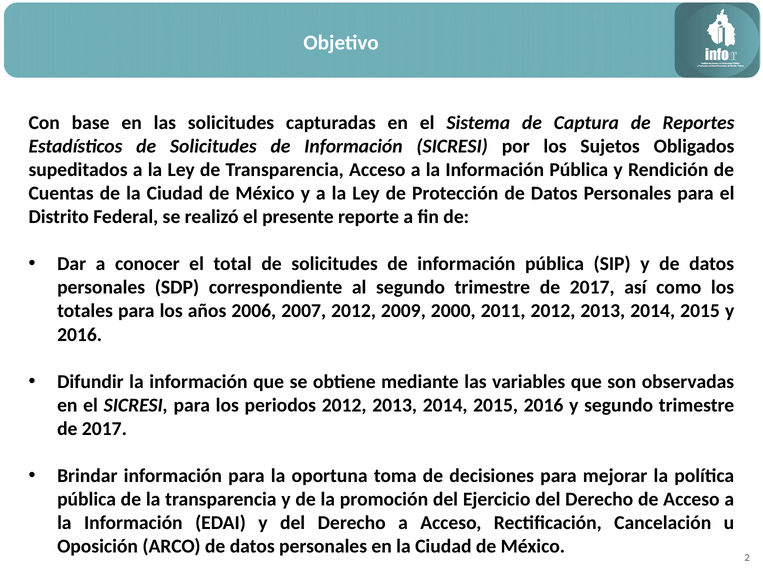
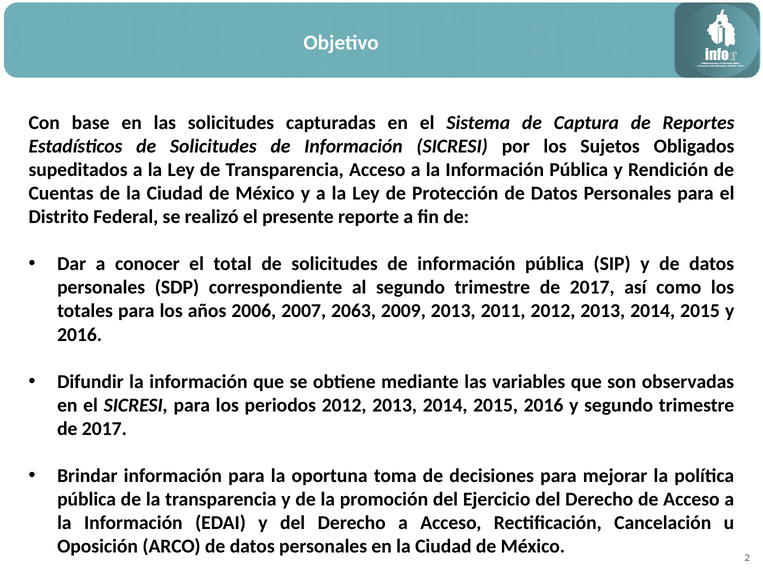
2007 2012: 2012 -> 2063 (354, 311)
2009 2000: 2000 -> 2013 (453, 311)
